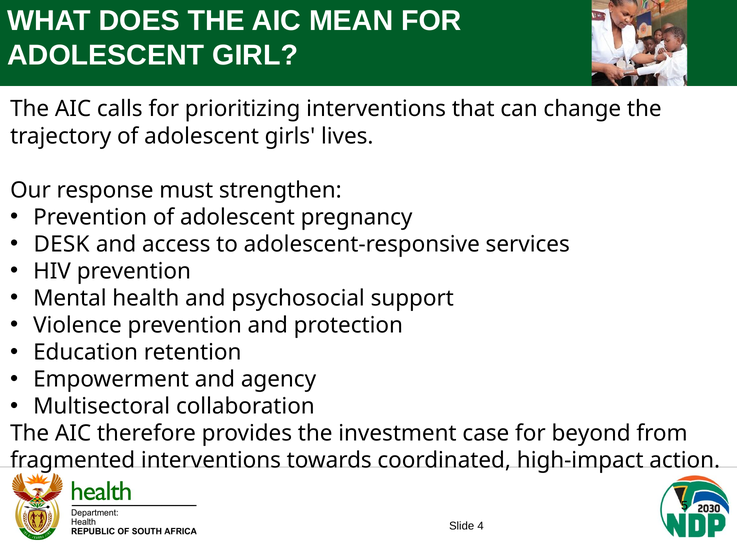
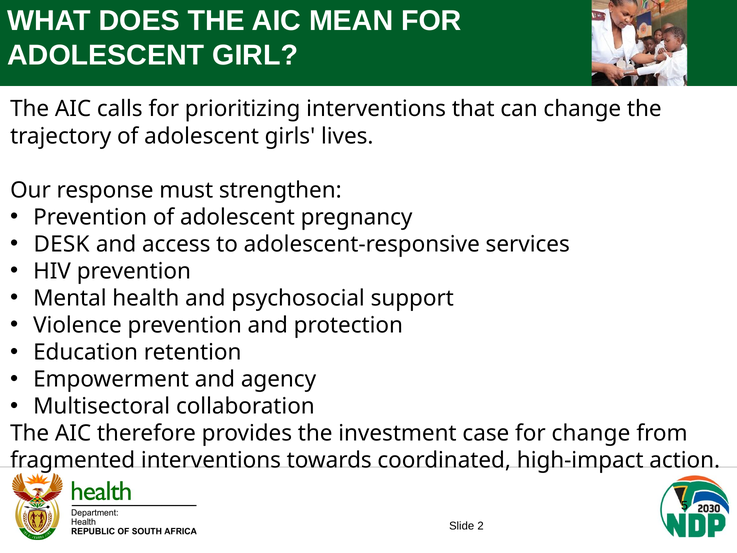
for beyond: beyond -> change (591, 433)
4: 4 -> 2 (481, 526)
